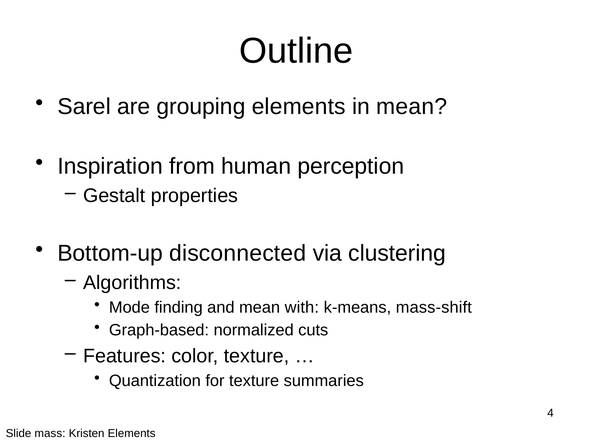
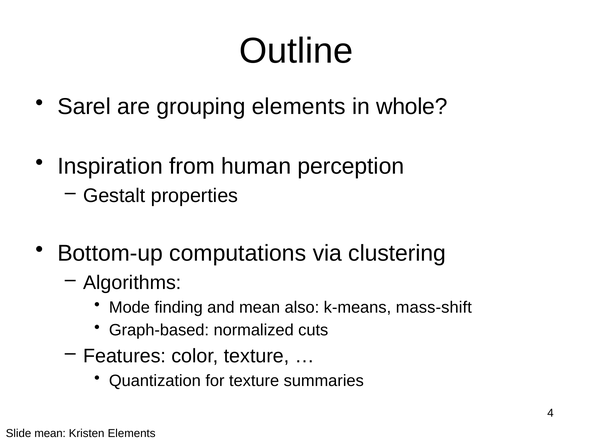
in mean: mean -> whole (412, 107)
disconnected: disconnected -> computations (238, 253)
with: with -> also (302, 307)
Slide mass: mass -> mean (50, 433)
